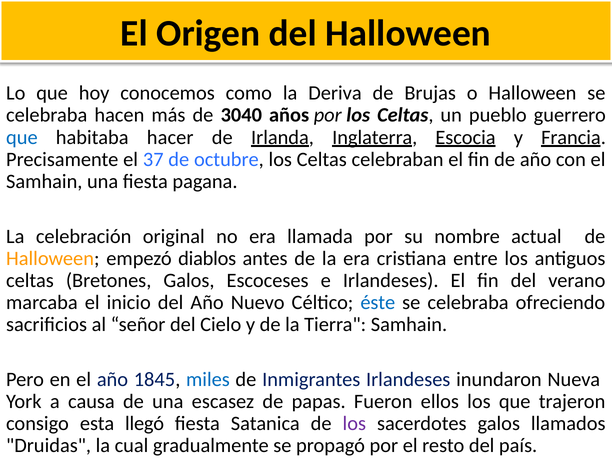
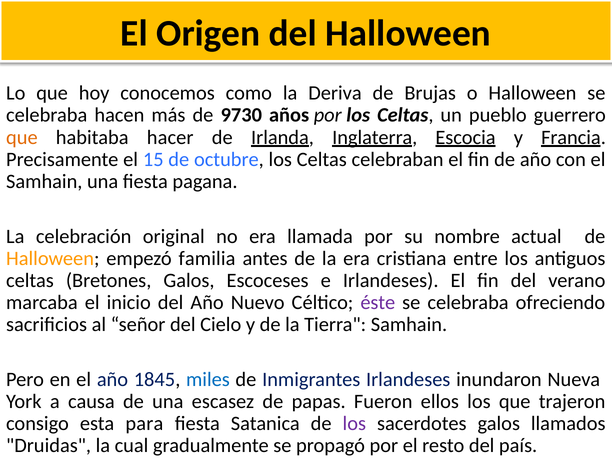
3040: 3040 -> 9730 (241, 115)
que colour: blue -> orange (22, 137)
37: 37 -> 15 (153, 159)
diablos: diablos -> familia (207, 258)
éste colour: blue -> purple (378, 302)
llegó: llegó -> para (144, 424)
